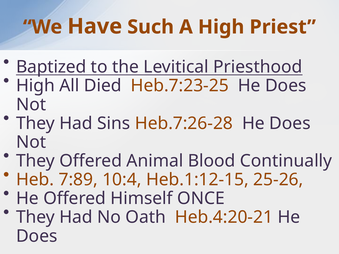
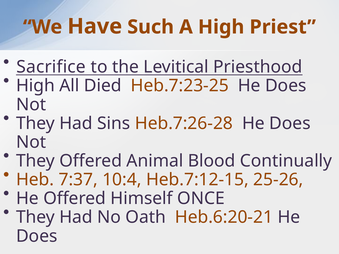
Baptized: Baptized -> Sacrifice (51, 67)
7:89: 7:89 -> 7:37 (78, 180)
Heb.1:12-15: Heb.1:12-15 -> Heb.7:12-15 (197, 180)
Heb.4:20-21: Heb.4:20-21 -> Heb.6:20-21 (224, 217)
